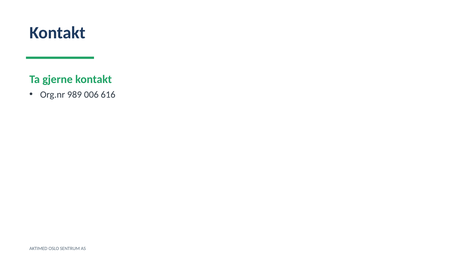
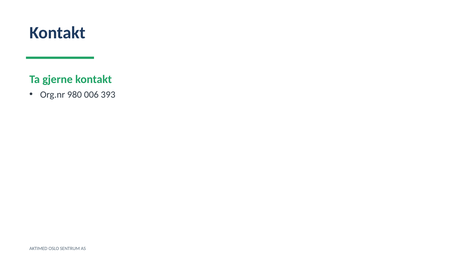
989: 989 -> 980 (75, 95)
616: 616 -> 393 (108, 95)
